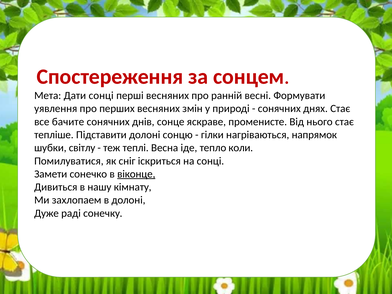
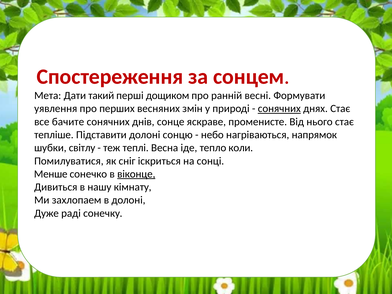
Дати сонці: сонці -> такий (101, 96)
перші весняних: весняних -> дощиком (168, 96)
сонячних underline: none -> present (279, 109)
гілки: гілки -> небо (212, 135)
Замети: Замети -> Менше (51, 174)
